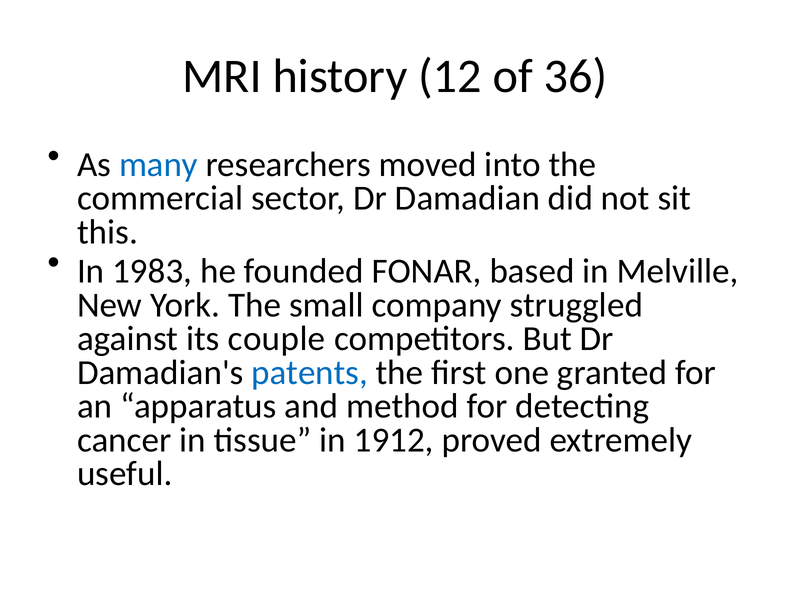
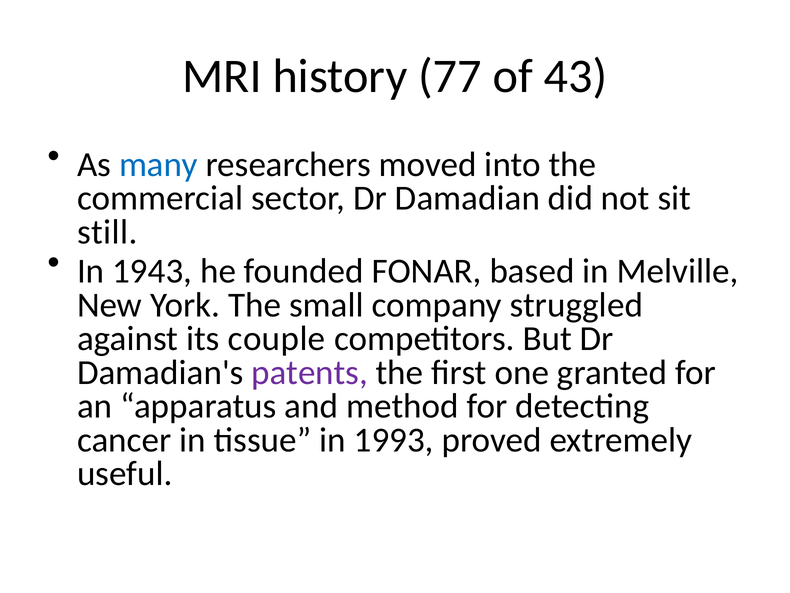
12: 12 -> 77 (450, 76)
36: 36 -> 43 (576, 76)
this: this -> still (107, 232)
1983: 1983 -> 1943 (152, 271)
patents colour: blue -> purple (310, 372)
1912: 1912 -> 1993 (394, 440)
